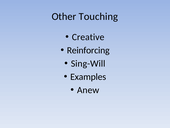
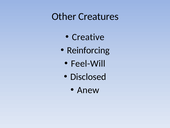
Touching: Touching -> Creatures (98, 16)
Sing-Will: Sing-Will -> Feel-Will (88, 63)
Examples: Examples -> Disclosed (88, 77)
